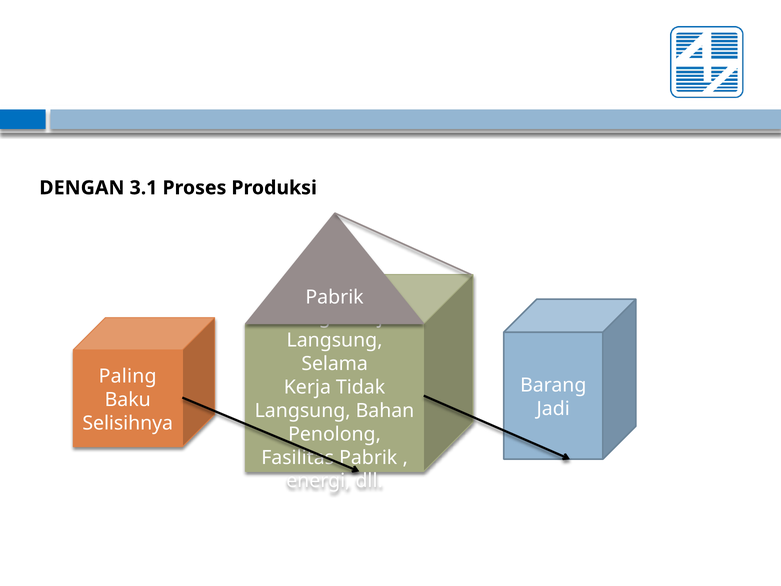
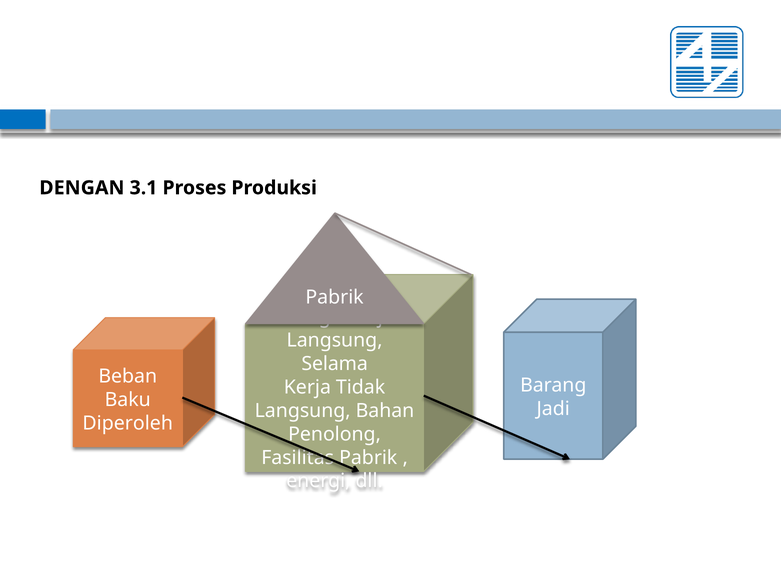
Paling: Paling -> Beban (128, 376)
Selisihnya: Selisihnya -> Diperoleh (128, 423)
